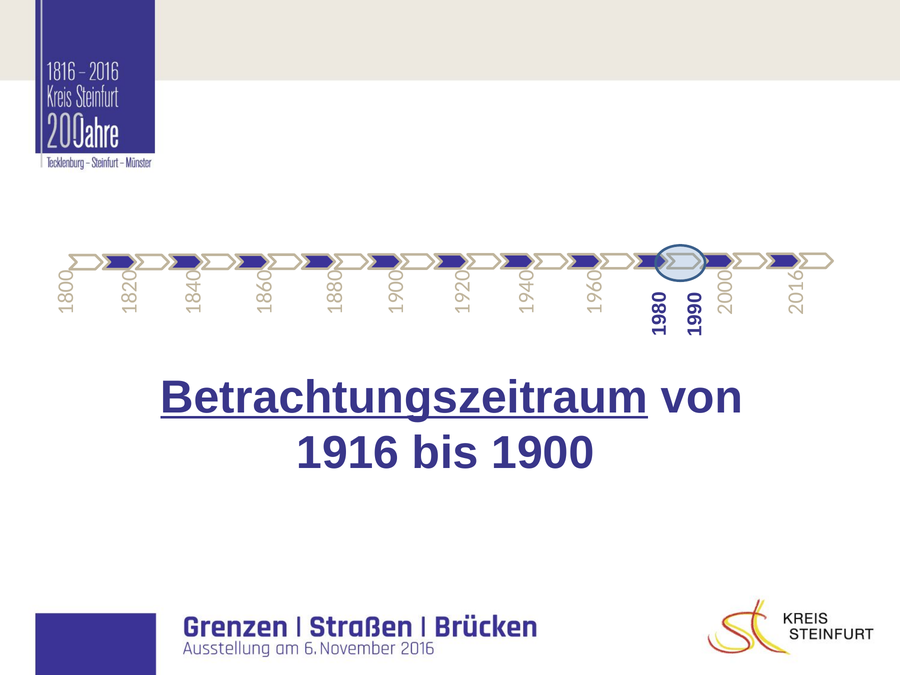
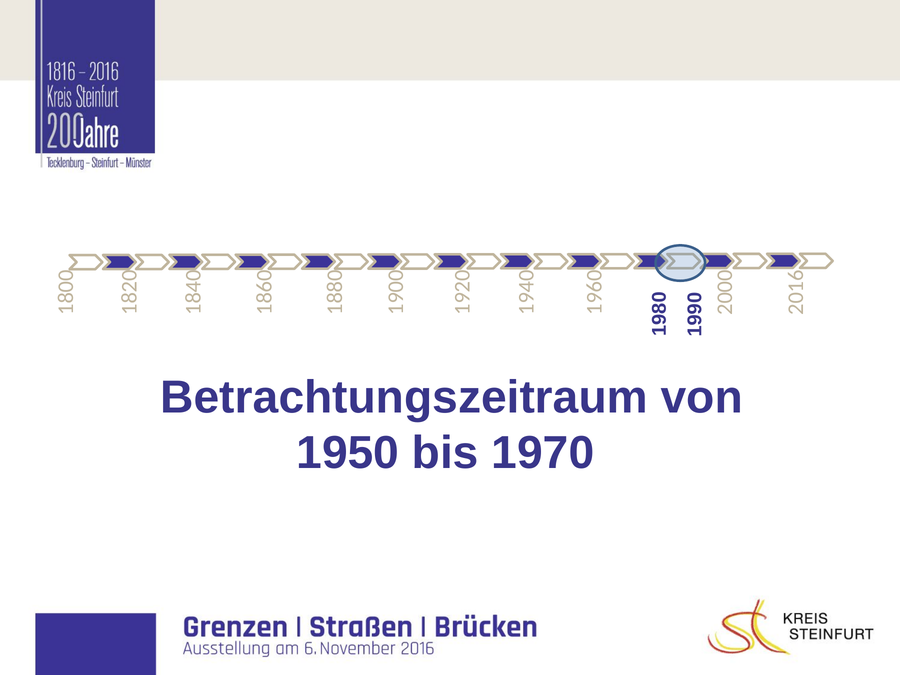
Betrachtungszeitraum underline: present -> none (404, 397)
1916: 1916 -> 1950 (348, 453)
1900: 1900 -> 1970 (543, 453)
